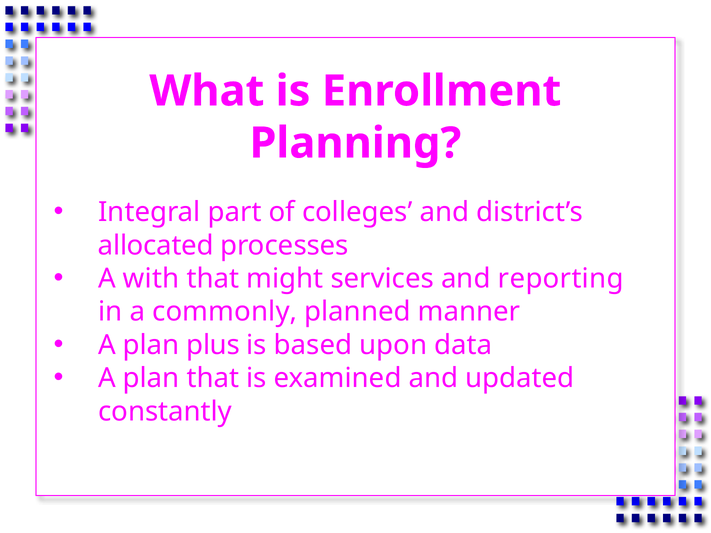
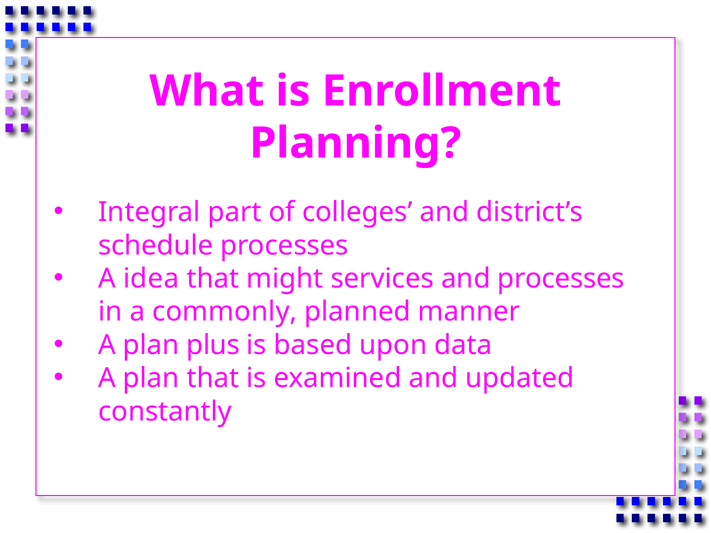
allocated: allocated -> schedule (156, 246)
with: with -> idea (151, 279)
and reporting: reporting -> processes (561, 279)
